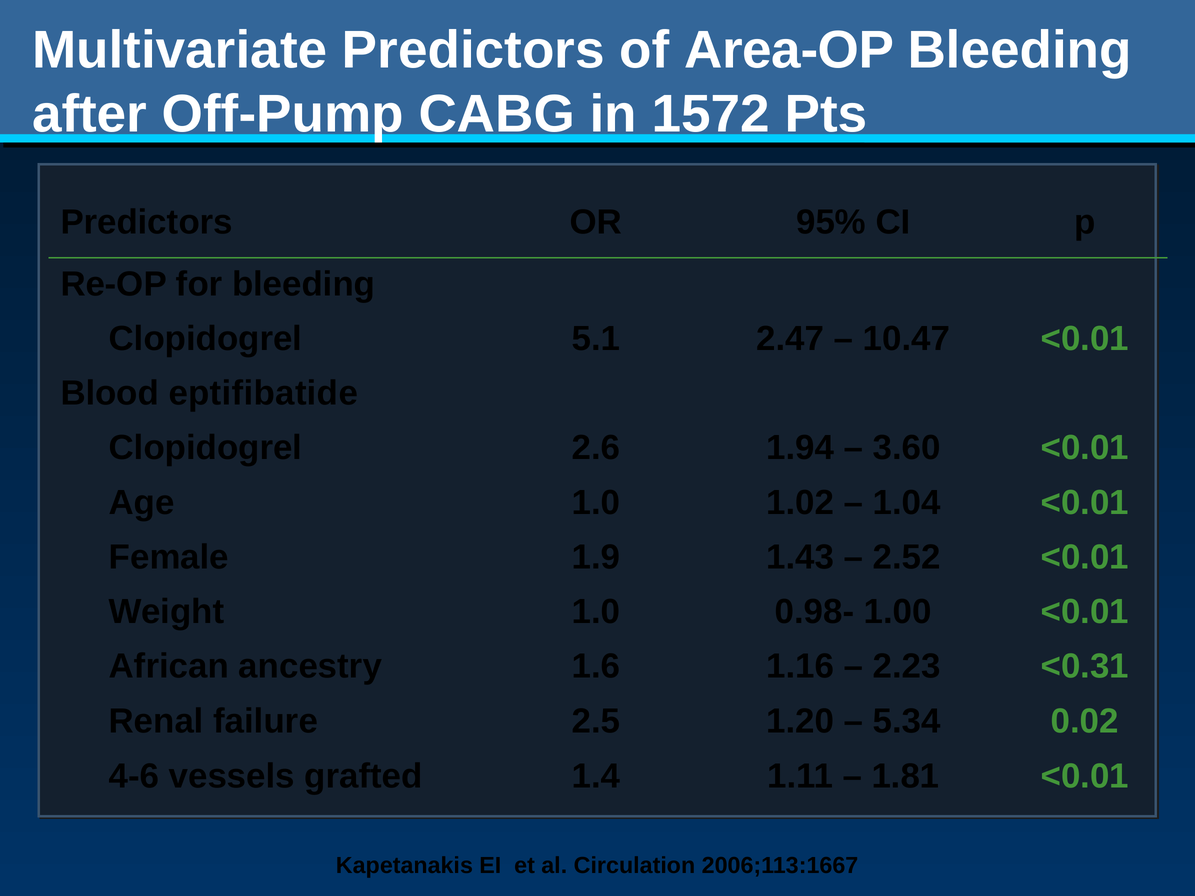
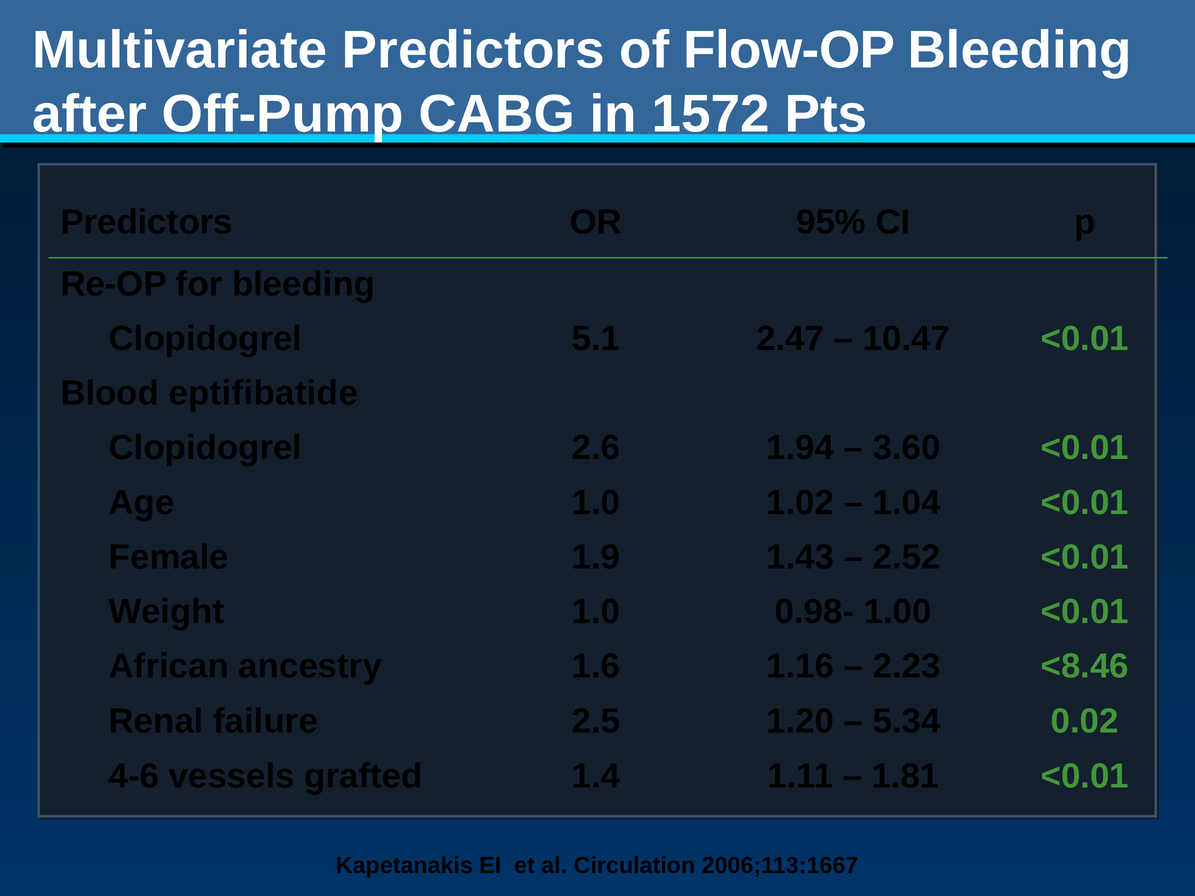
Area-OP: Area-OP -> Flow-OP (789, 50)
<0.31: <0.31 -> <8.46 (1085, 667)
